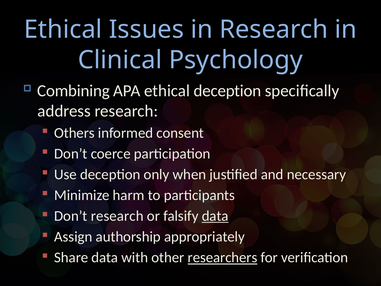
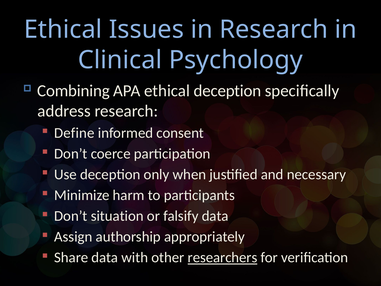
Others: Others -> Define (74, 133)
Don’t research: research -> situation (117, 216)
data underline: present -> none (215, 216)
